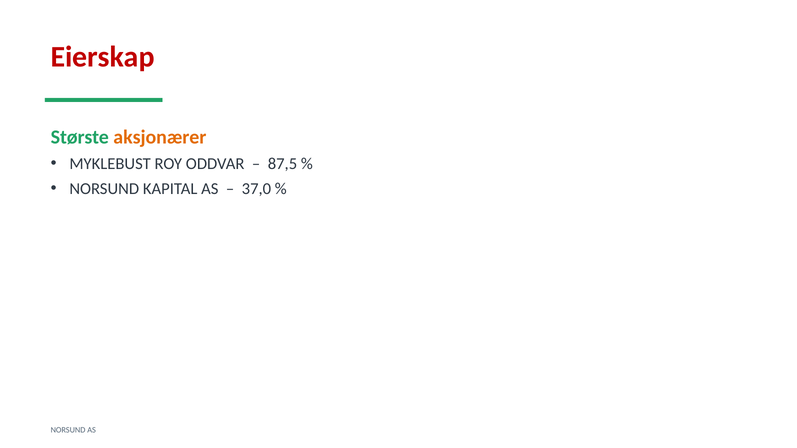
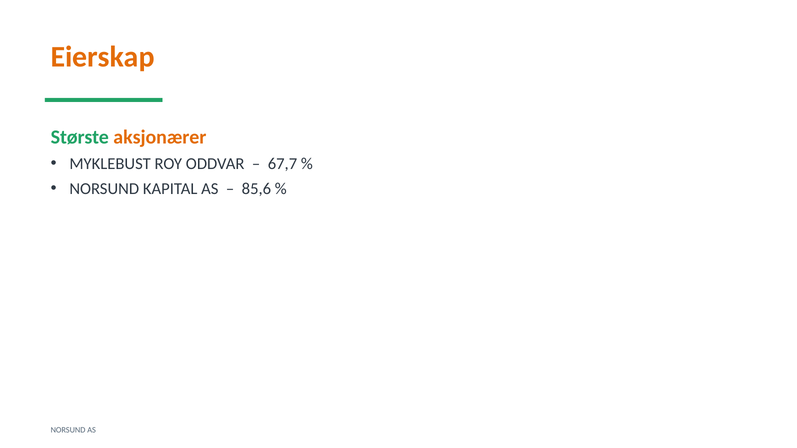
Eierskap colour: red -> orange (103, 57)
87,5: 87,5 -> 67,7 (282, 164)
37,0: 37,0 -> 85,6 (256, 189)
